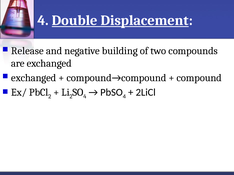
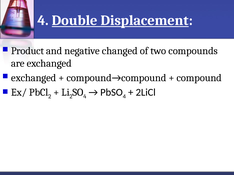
Release: Release -> Product (27, 51)
building: building -> changed (120, 51)
